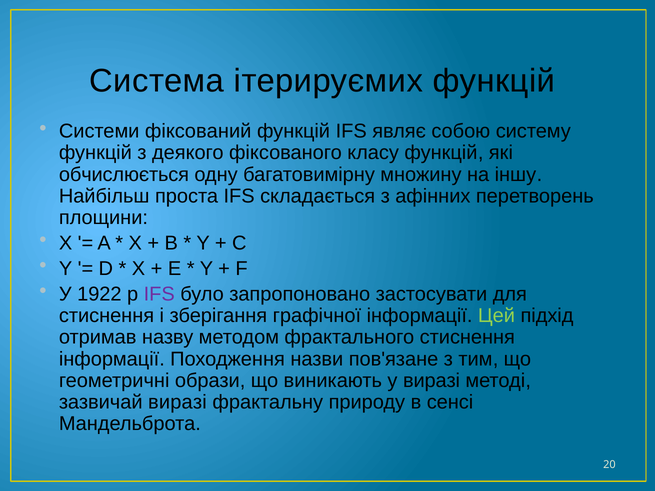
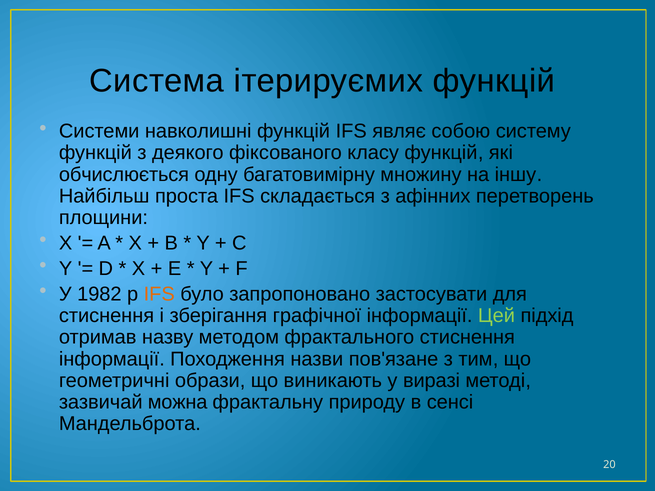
фіксований: фіксований -> навколишні (198, 131)
1922: 1922 -> 1982 (99, 294)
IFS colour: purple -> orange (159, 294)
зазвичай виразі: виразі -> можна (178, 402)
